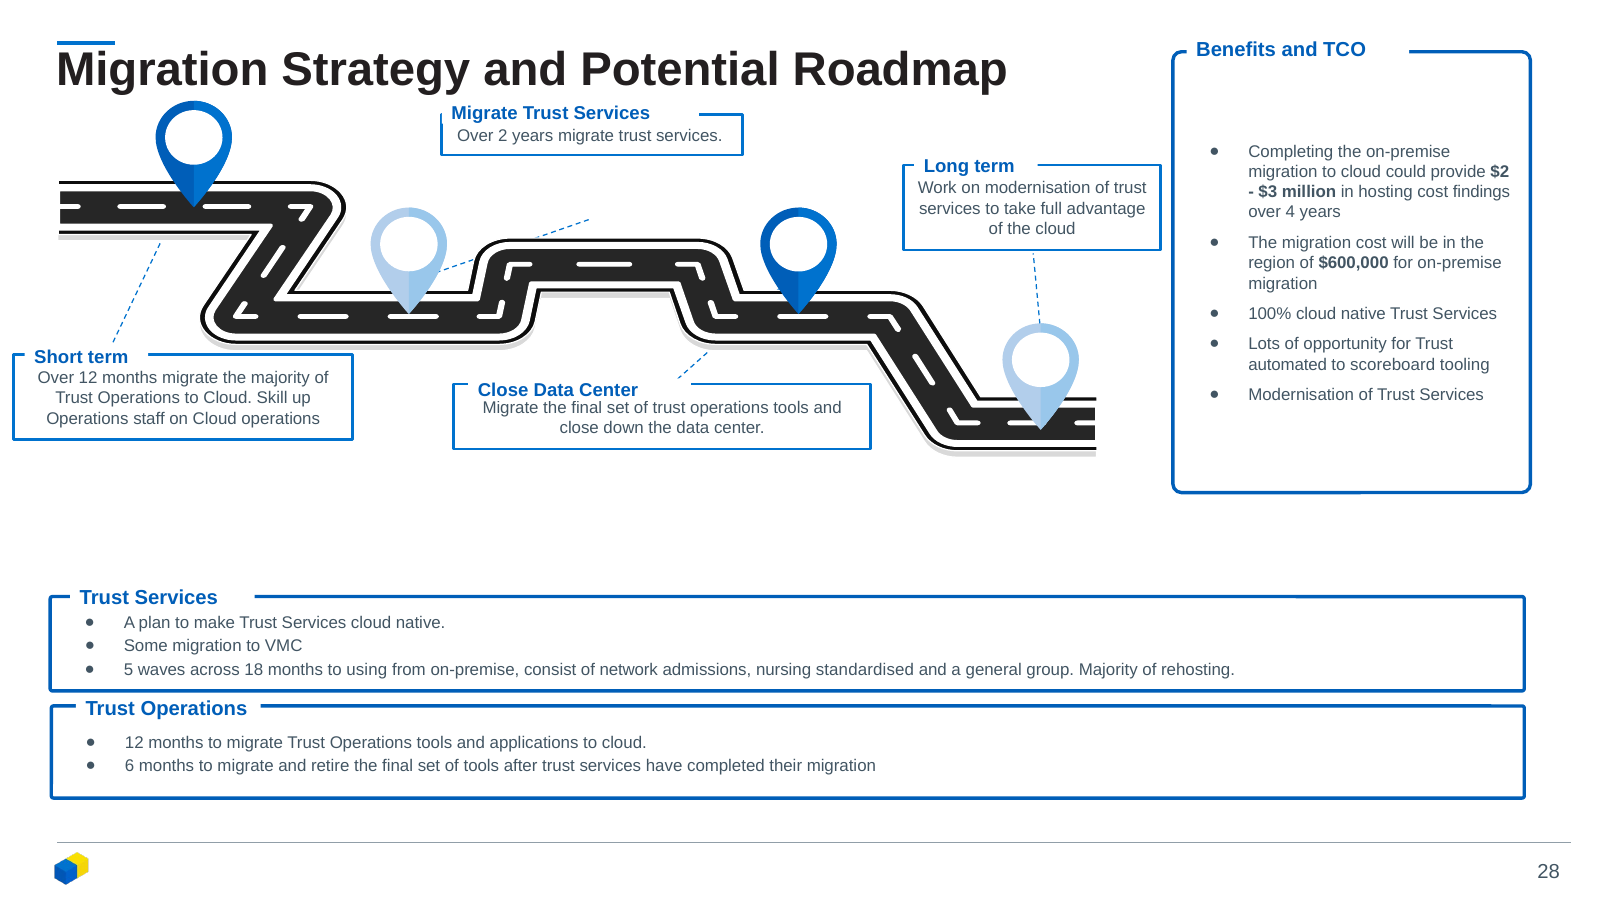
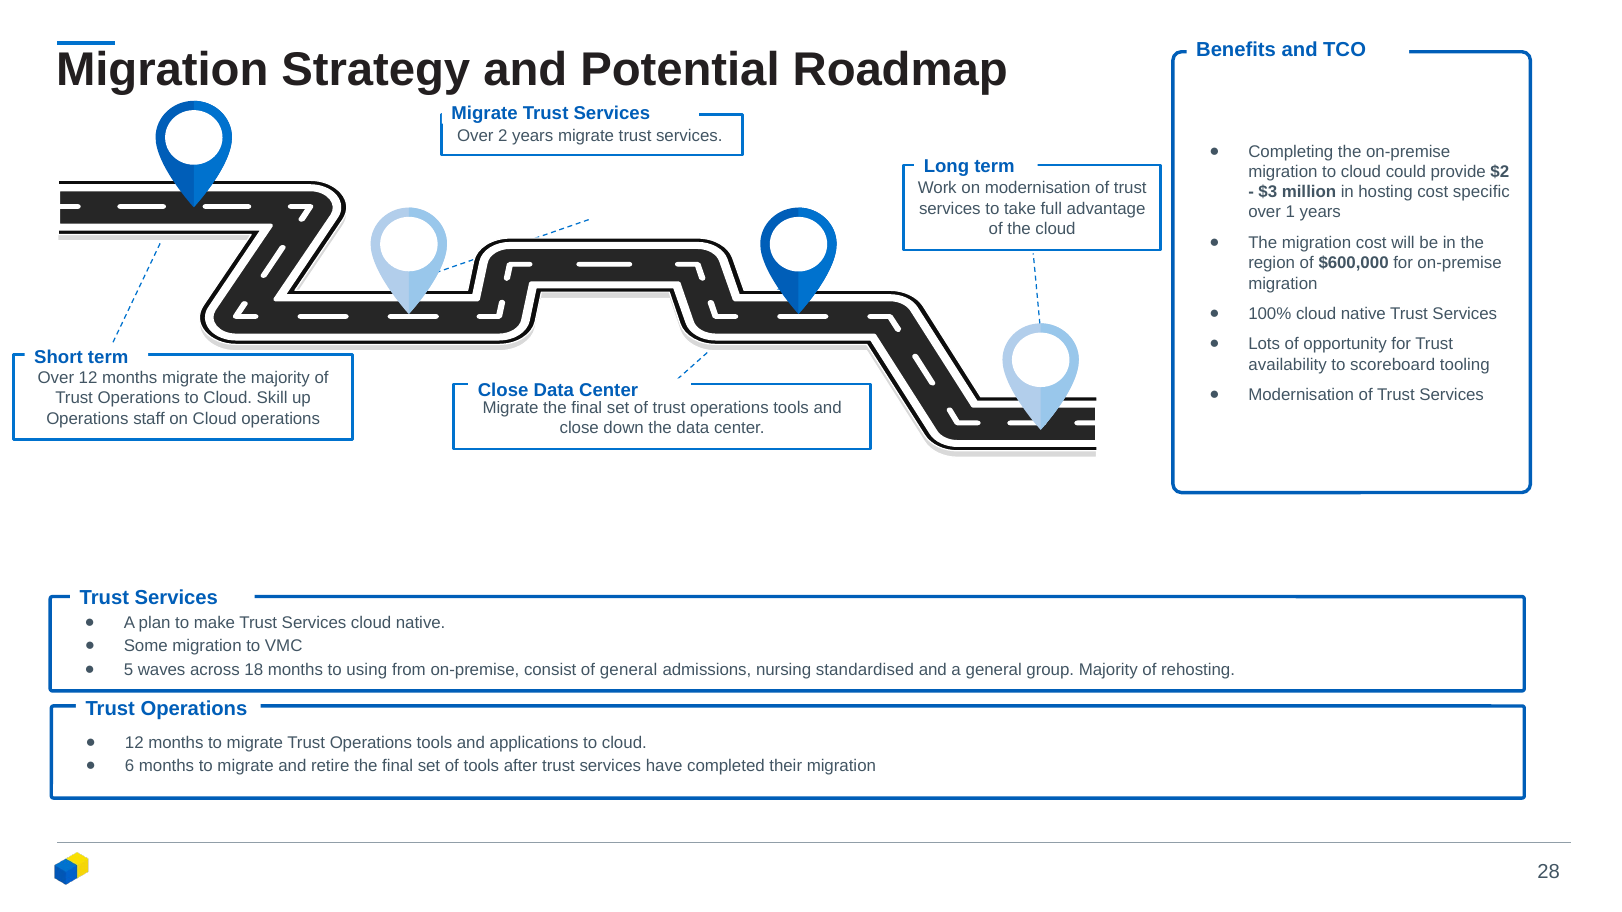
findings: findings -> specific (1481, 192)
4: 4 -> 1 (1290, 212)
automated: automated -> availability (1288, 365)
of network: network -> general (629, 670)
